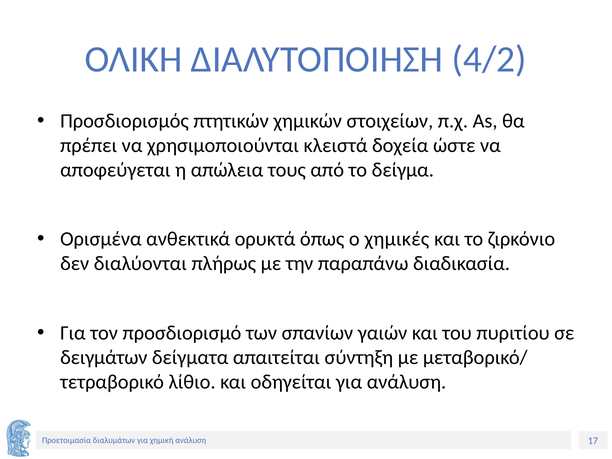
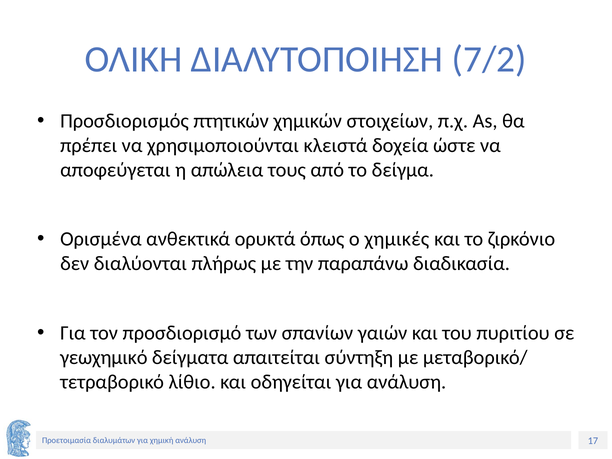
4/2: 4/2 -> 7/2 (489, 59)
δειγμάτων: δειγμάτων -> γεωχημικό (104, 358)
